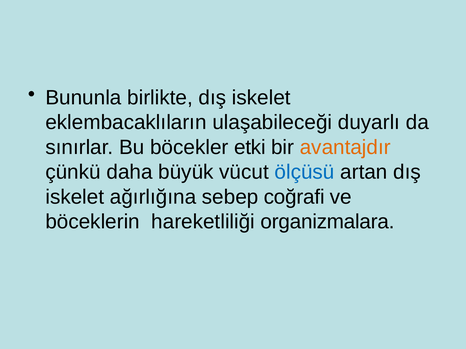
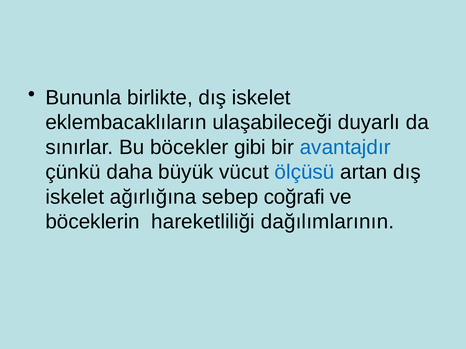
etki: etki -> gibi (250, 147)
avantajdır colour: orange -> blue (345, 147)
organizmalara: organizmalara -> dağılımlarının (327, 222)
